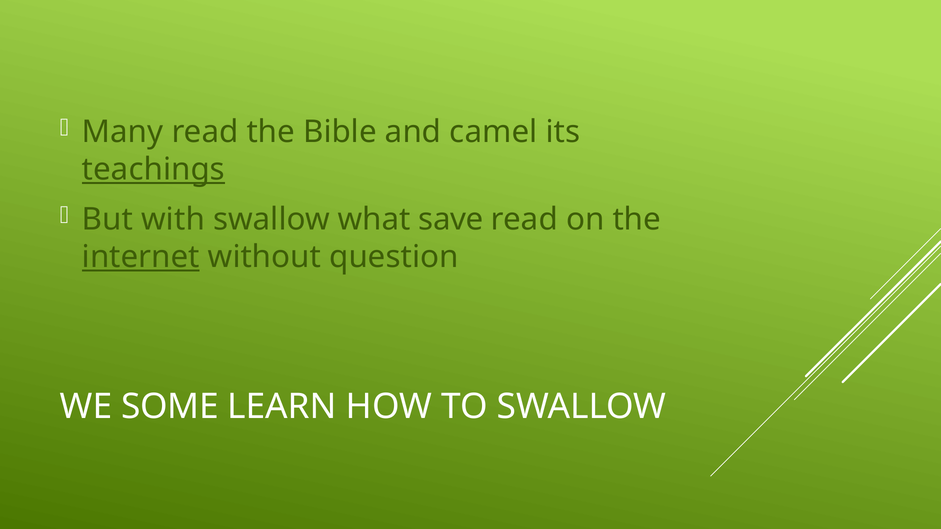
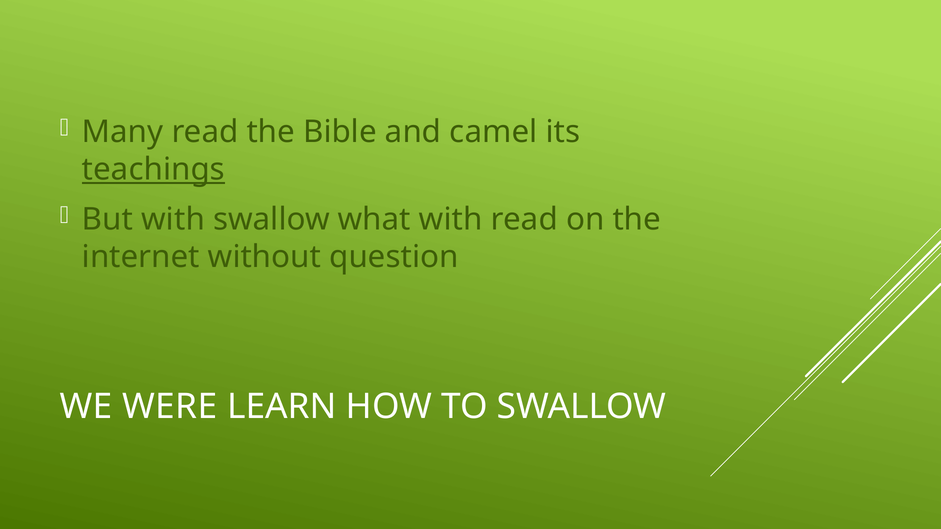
what save: save -> with (451, 220)
internet underline: present -> none (141, 257)
SOME: SOME -> WERE (170, 407)
